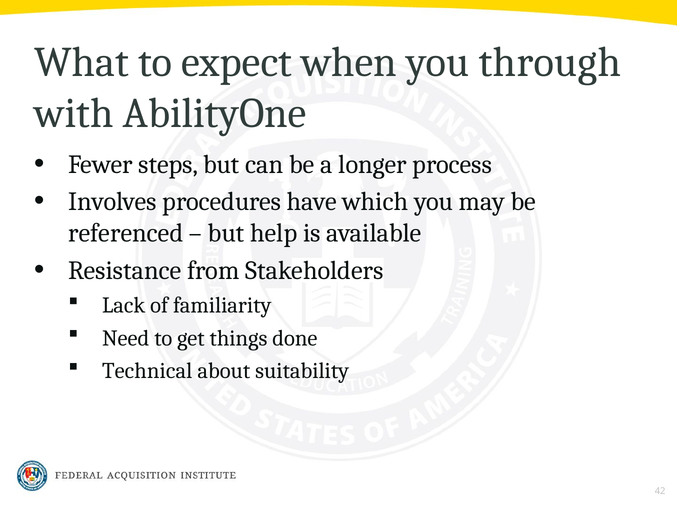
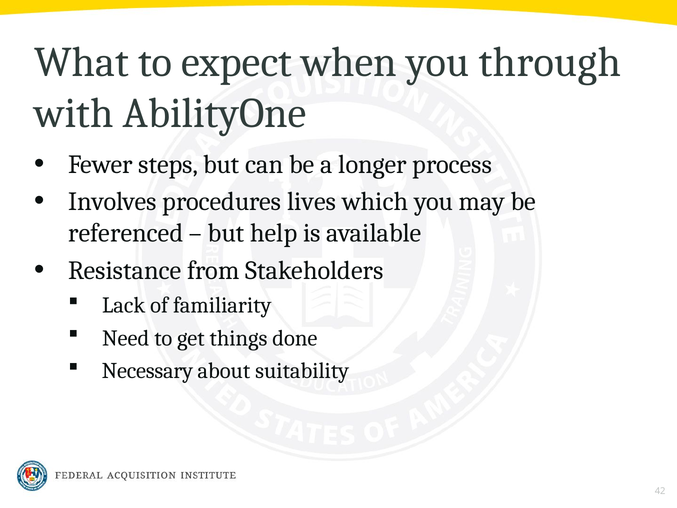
have: have -> lives (312, 202)
Technical: Technical -> Necessary (147, 371)
